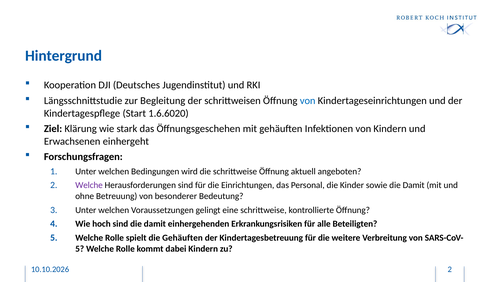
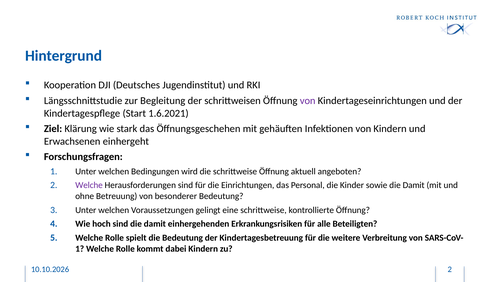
von colour: blue -> purple (308, 101)
1.6.6020: 1.6.6020 -> 1.6.2021 (168, 113)
die Gehäuften: Gehäuften -> Bedeutung (183, 238)
5: 5 -> 1 (80, 249)
